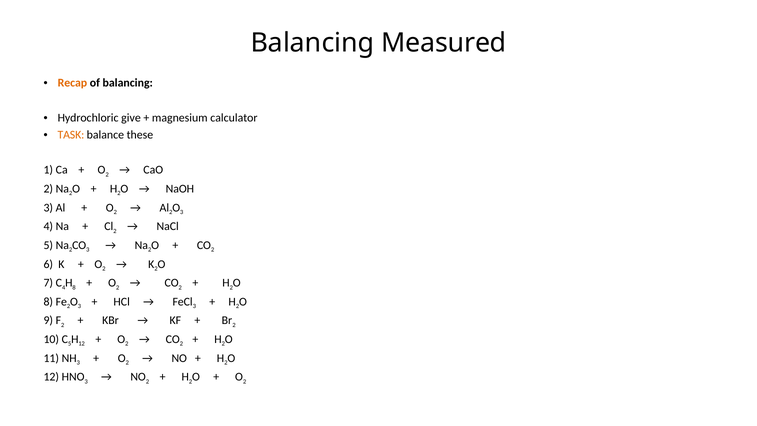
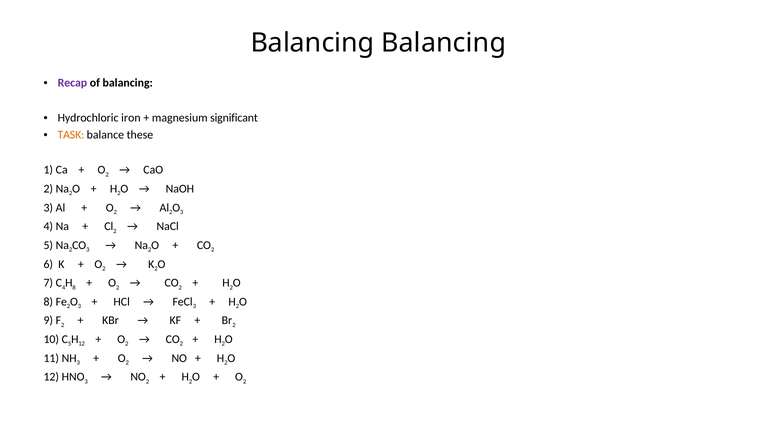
Balancing Measured: Measured -> Balancing (444, 43)
Recap colour: orange -> purple (72, 83)
give: give -> iron (131, 118)
calculator: calculator -> significant (234, 118)
